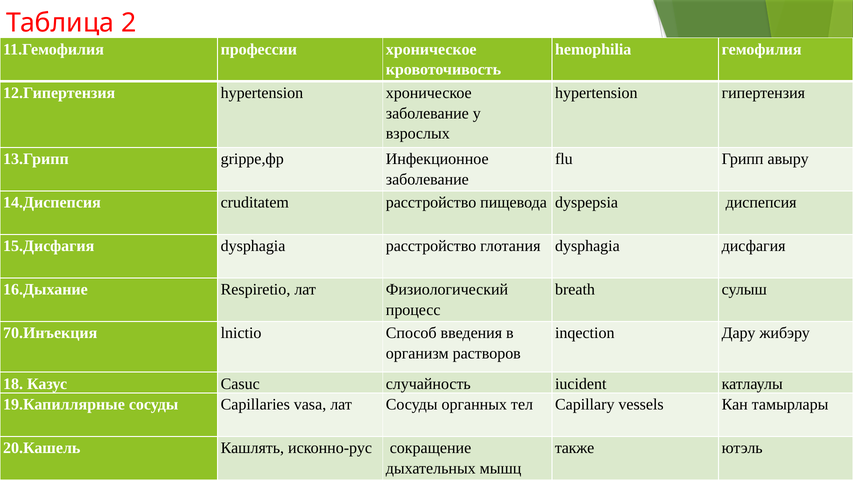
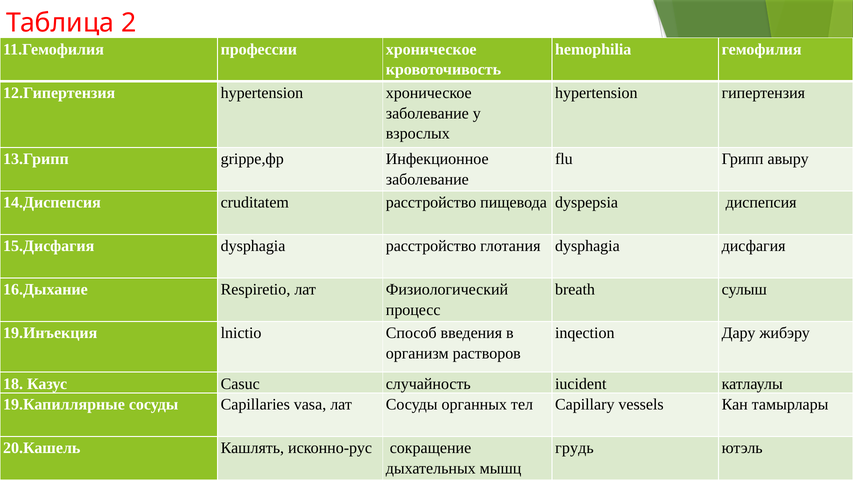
70.Инъекция: 70.Инъекция -> 19.Инъекция (50, 333)
также: также -> грудь (574, 448)
